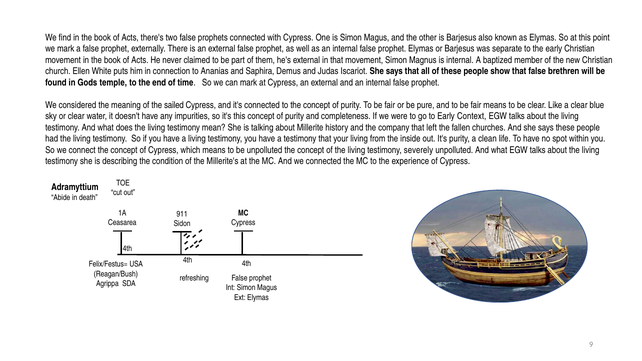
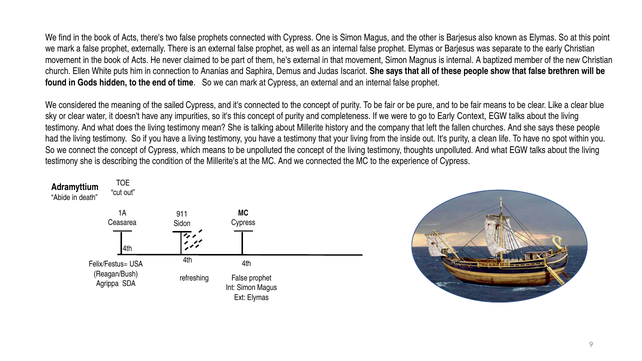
temple: temple -> hidden (113, 83)
severely: severely -> thoughts (419, 150)
